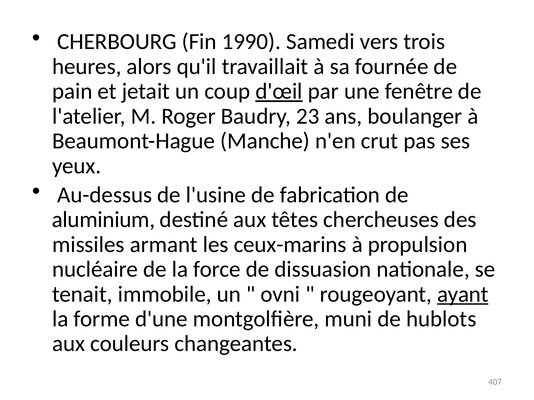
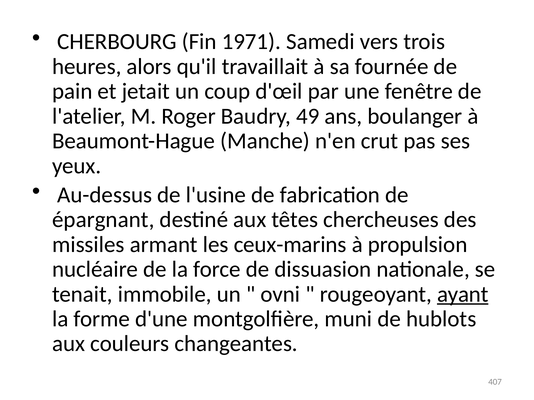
1990: 1990 -> 1971 (251, 42)
d'œil underline: present -> none (279, 91)
23: 23 -> 49 (308, 116)
aluminium: aluminium -> épargnant (103, 220)
